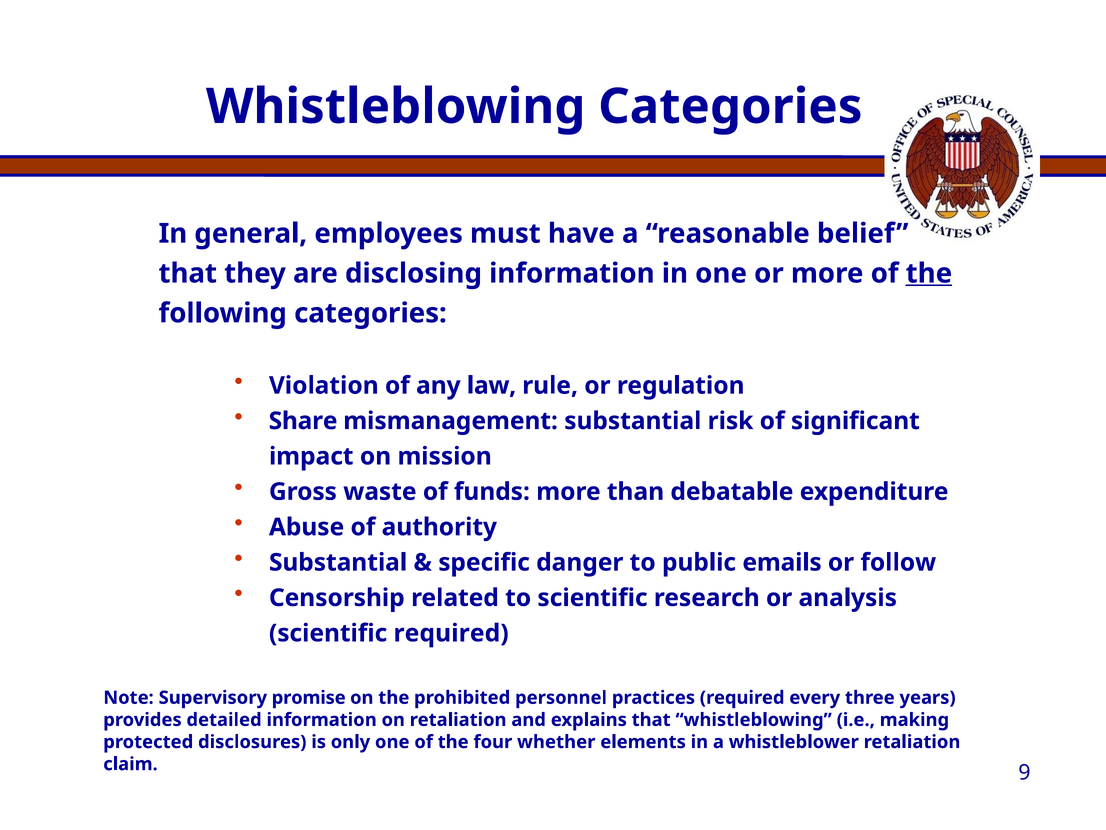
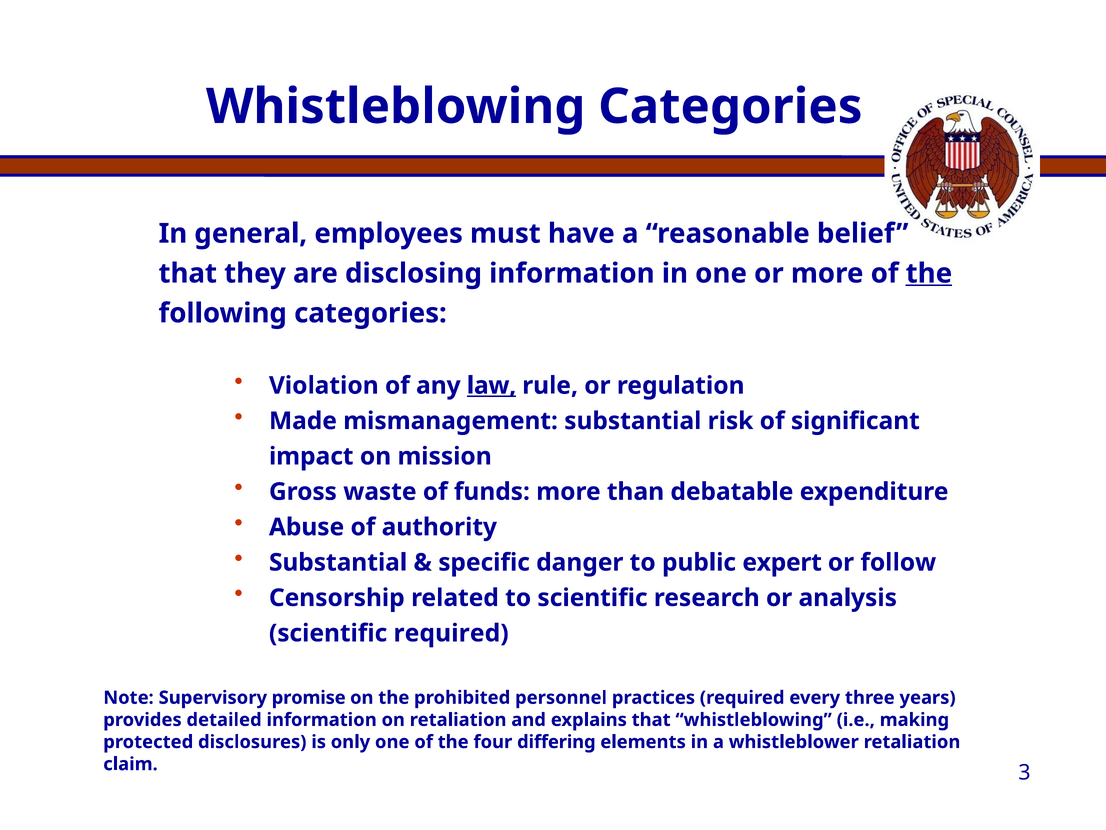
law underline: none -> present (492, 385)
Share: Share -> Made (303, 421)
emails: emails -> expert (782, 562)
whether: whether -> differing (556, 742)
9: 9 -> 3 (1024, 772)
